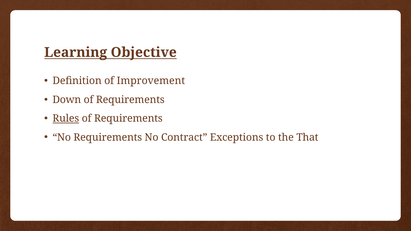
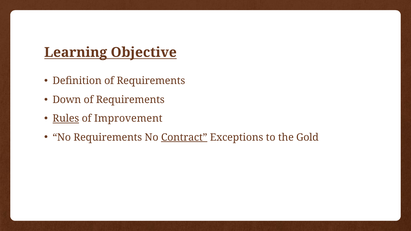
Definition of Improvement: Improvement -> Requirements (151, 81)
Requirements: Requirements -> Improvement (128, 119)
Contract underline: none -> present (184, 137)
That: That -> Gold (307, 137)
